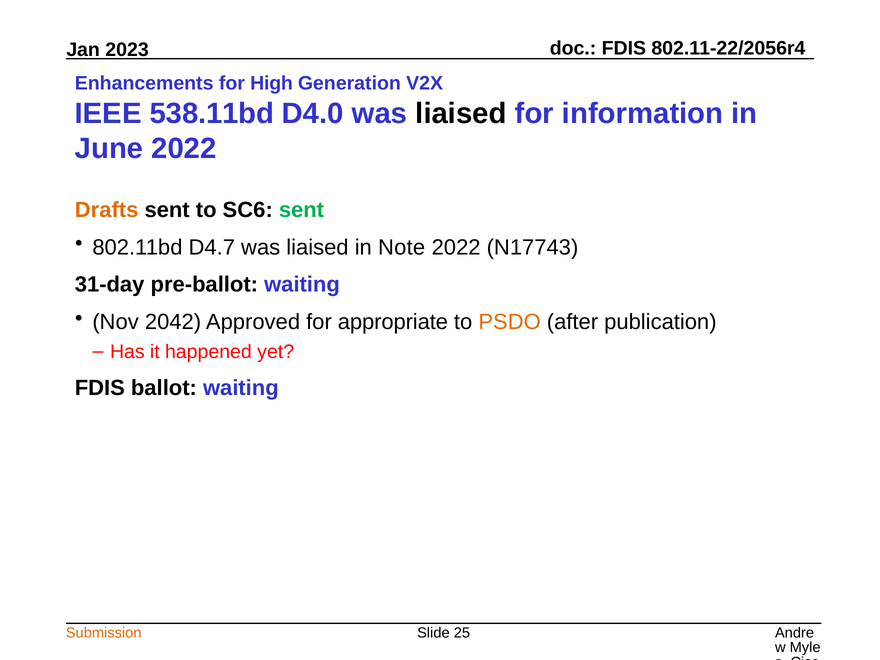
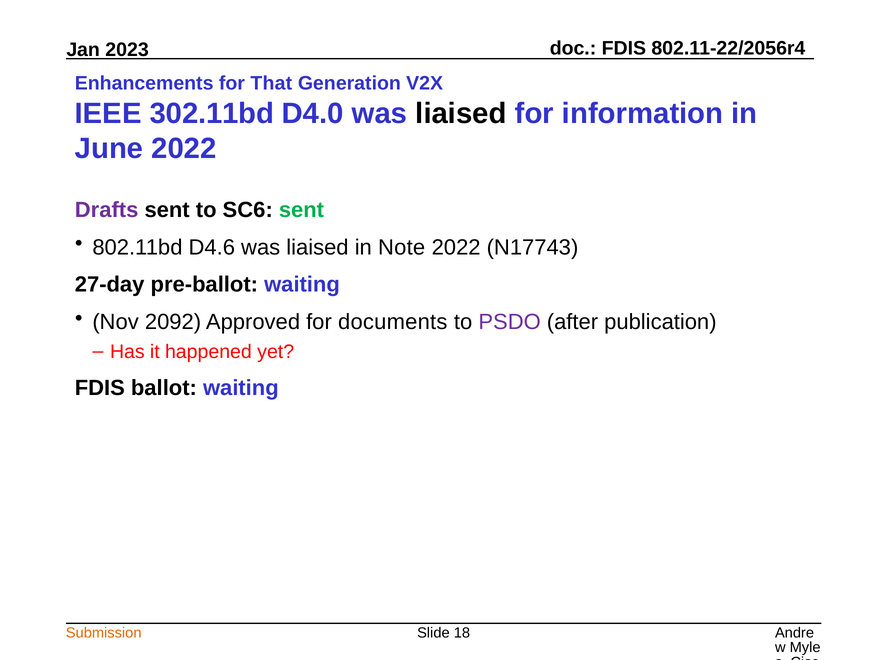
High: High -> That (271, 84)
538.11bd: 538.11bd -> 302.11bd (212, 114)
Drafts colour: orange -> purple (107, 210)
D4.7: D4.7 -> D4.6 (212, 247)
31-day: 31-day -> 27-day (110, 285)
2042: 2042 -> 2092 (173, 322)
appropriate: appropriate -> documents (393, 322)
PSDO colour: orange -> purple (510, 322)
25: 25 -> 18 (462, 633)
